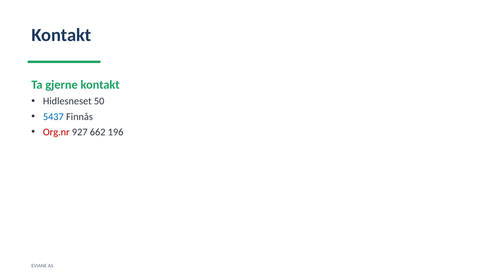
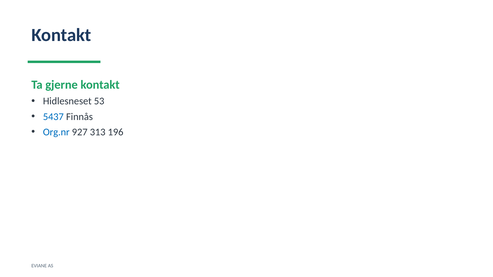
50: 50 -> 53 (99, 101)
Org.nr colour: red -> blue (56, 132)
662: 662 -> 313 (98, 132)
